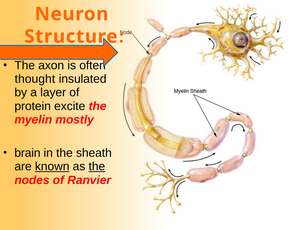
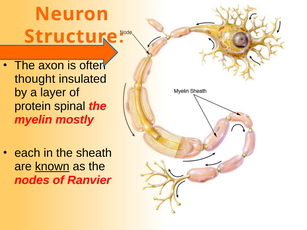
excite: excite -> spinal (70, 106)
brain: brain -> each (27, 153)
the underline: present -> none (97, 167)
